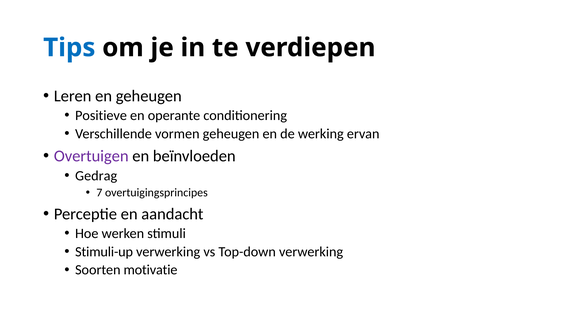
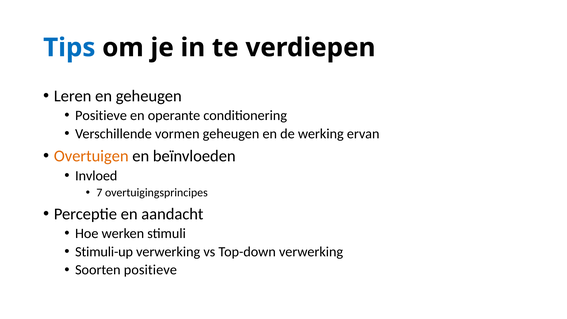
Overtuigen colour: purple -> orange (91, 156)
Gedrag: Gedrag -> Invloed (96, 176)
Soorten motivatie: motivatie -> positieve (150, 270)
